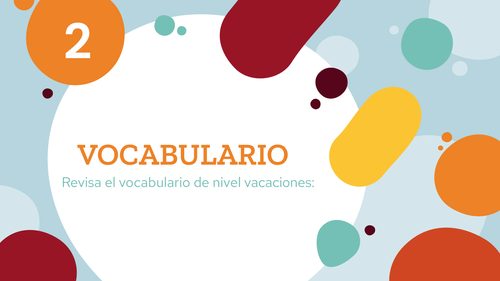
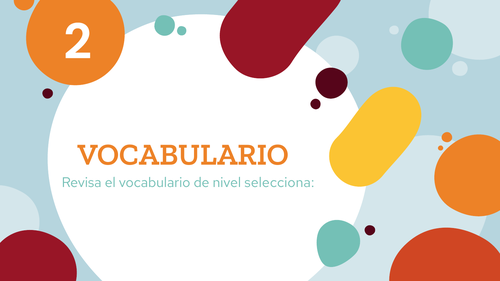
vacaciones: vacaciones -> selecciona (279, 183)
